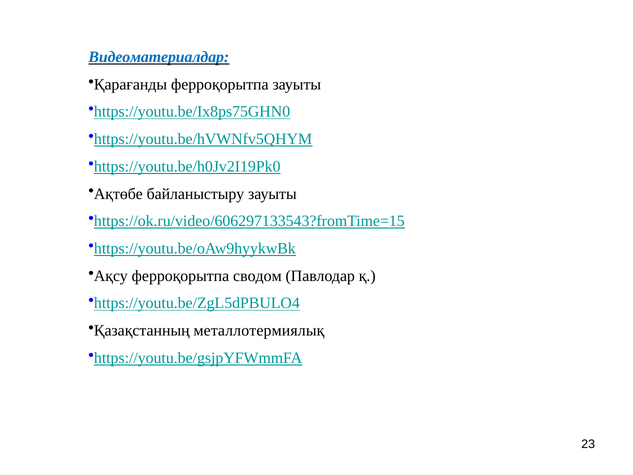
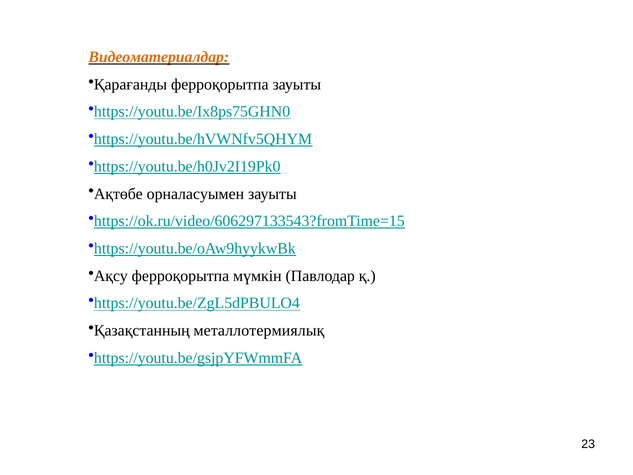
Видеоматериалдар colour: blue -> orange (159, 57)
байланыстыру: байланыстыру -> орналасуымен (195, 194)
сводом: сводом -> мүмкін (257, 276)
